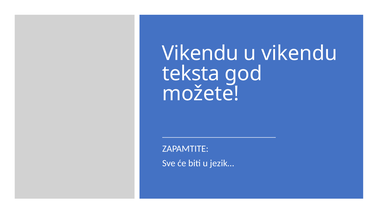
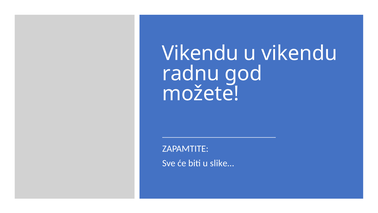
teksta: teksta -> radnu (191, 73)
jezik…: jezik… -> slike… (222, 163)
